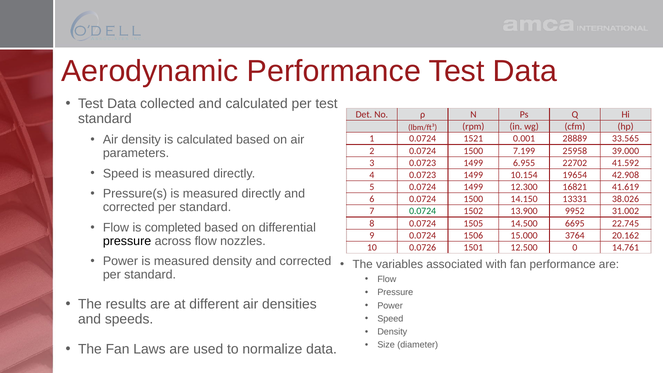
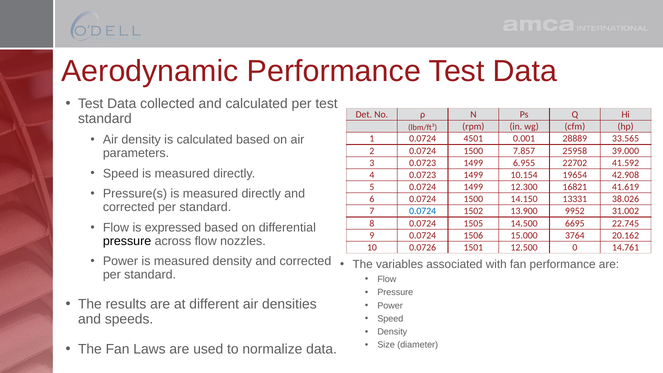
1521: 1521 -> 4501 (473, 139)
7.199: 7.199 -> 7.857 (524, 151)
0.0724 colour: green -> blue (423, 211)
completed: completed -> expressed (173, 228)
